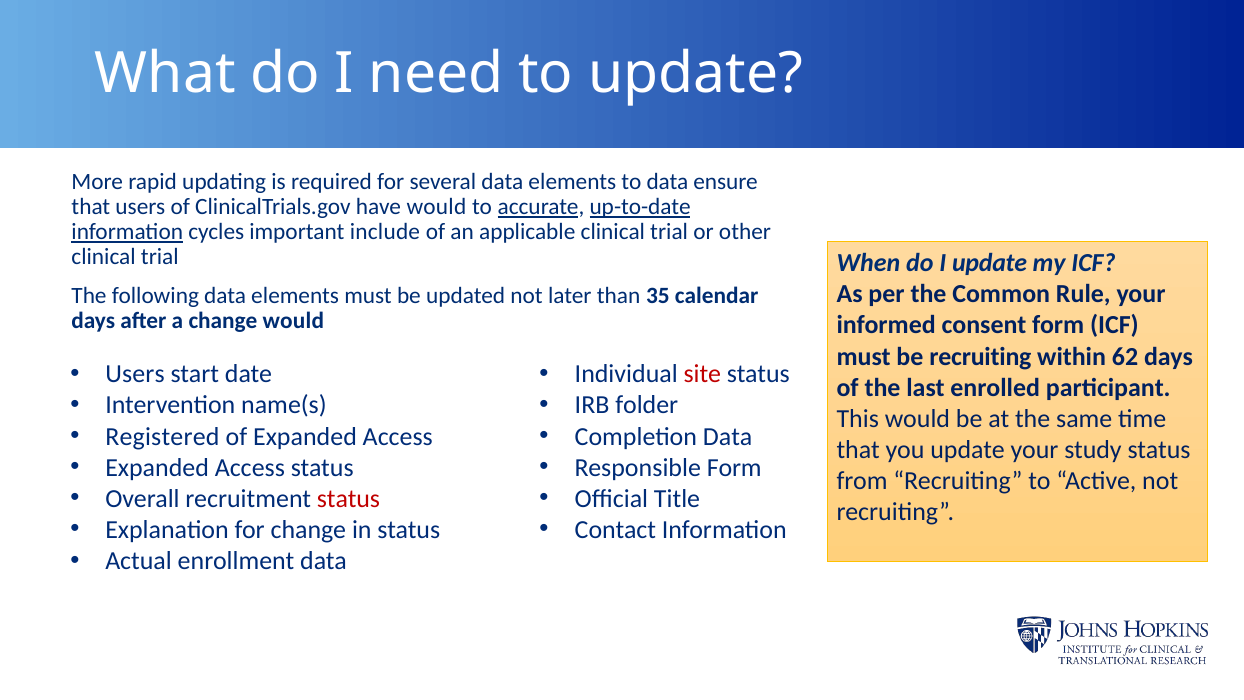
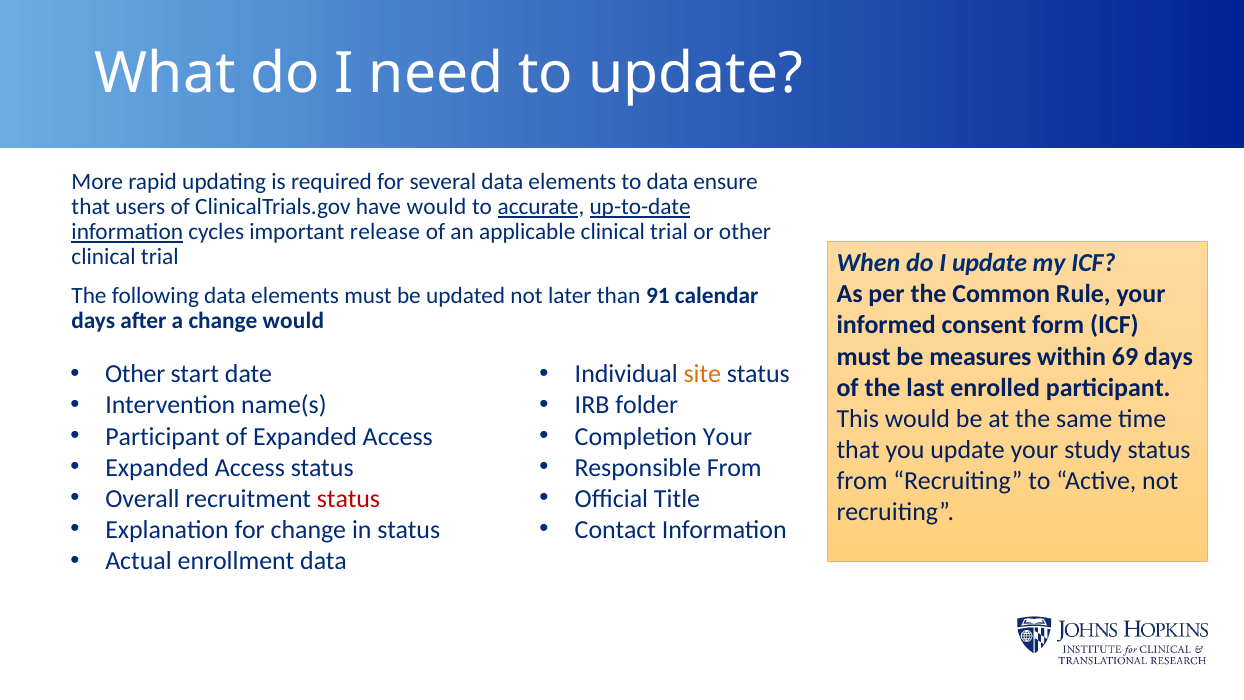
include: include -> release (385, 232)
35: 35 -> 91 (658, 295)
be recruiting: recruiting -> measures (980, 356)
62: 62 -> 69 (1125, 356)
Users: Users -> Other (135, 374)
site colour: red -> orange (702, 374)
Registered: Registered -> Participant (163, 436)
Completion Data: Data -> Your (728, 436)
Responsible Form: Form -> From (734, 467)
